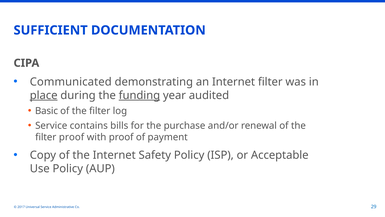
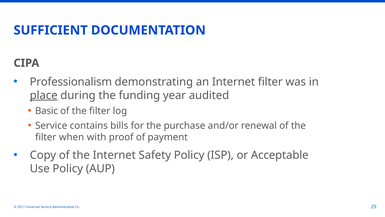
Communicated: Communicated -> Professionalism (71, 82)
funding underline: present -> none (139, 95)
filter proof: proof -> when (72, 137)
